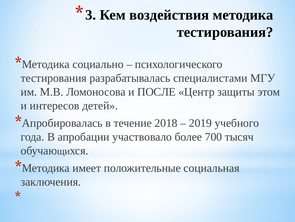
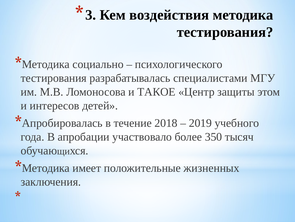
ПОСЛЕ: ПОСЛЕ -> ТАКОЕ (156, 92)
700: 700 -> 350 (213, 136)
социальная: социальная -> жизненных (212, 168)
